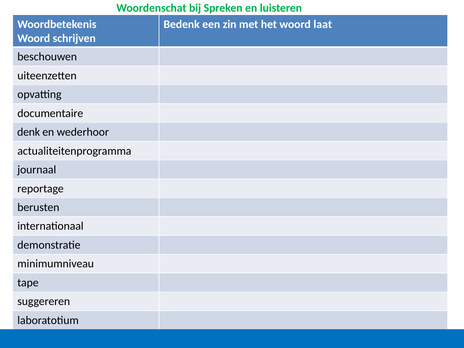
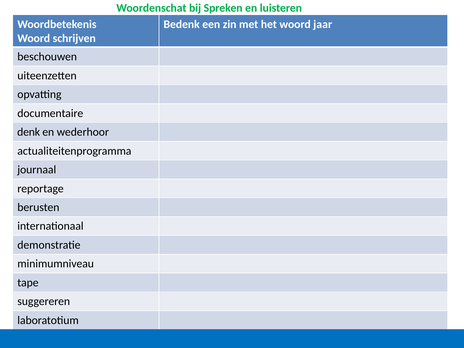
laat: laat -> jaar (323, 24)
